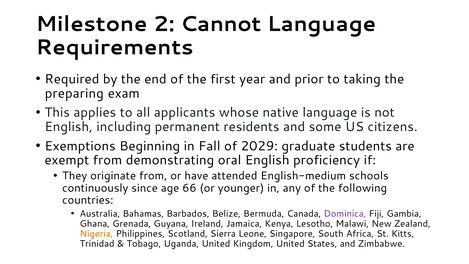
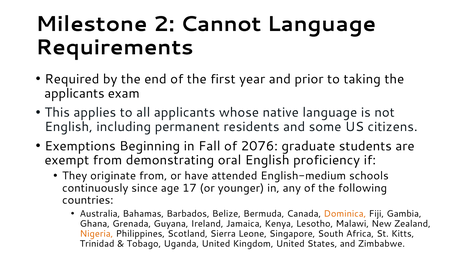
preparing: preparing -> applicants (74, 93)
2029: 2029 -> 2076 (259, 146)
66: 66 -> 17 (189, 188)
Dominica colour: purple -> orange (345, 214)
